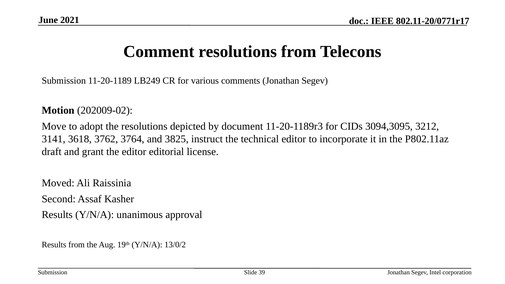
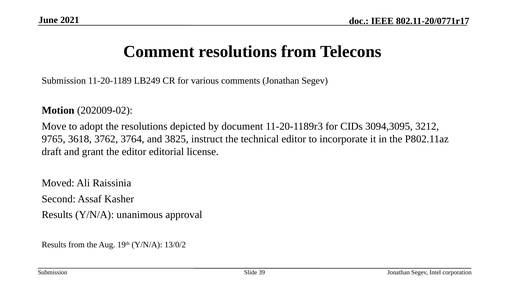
3141: 3141 -> 9765 (54, 139)
